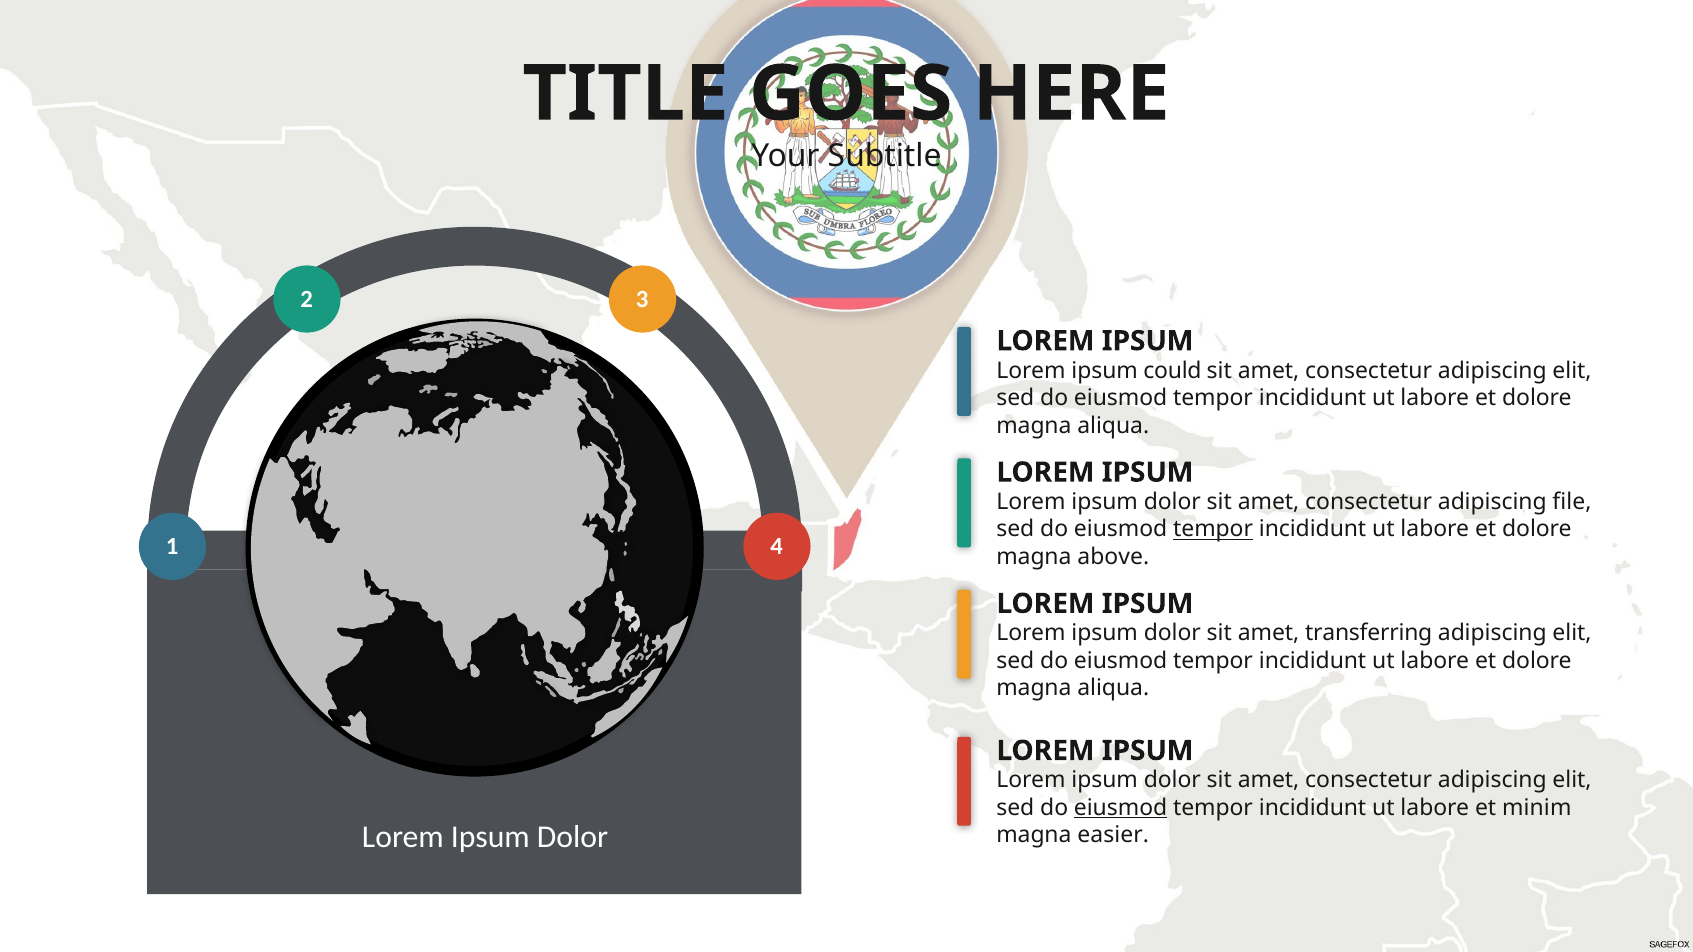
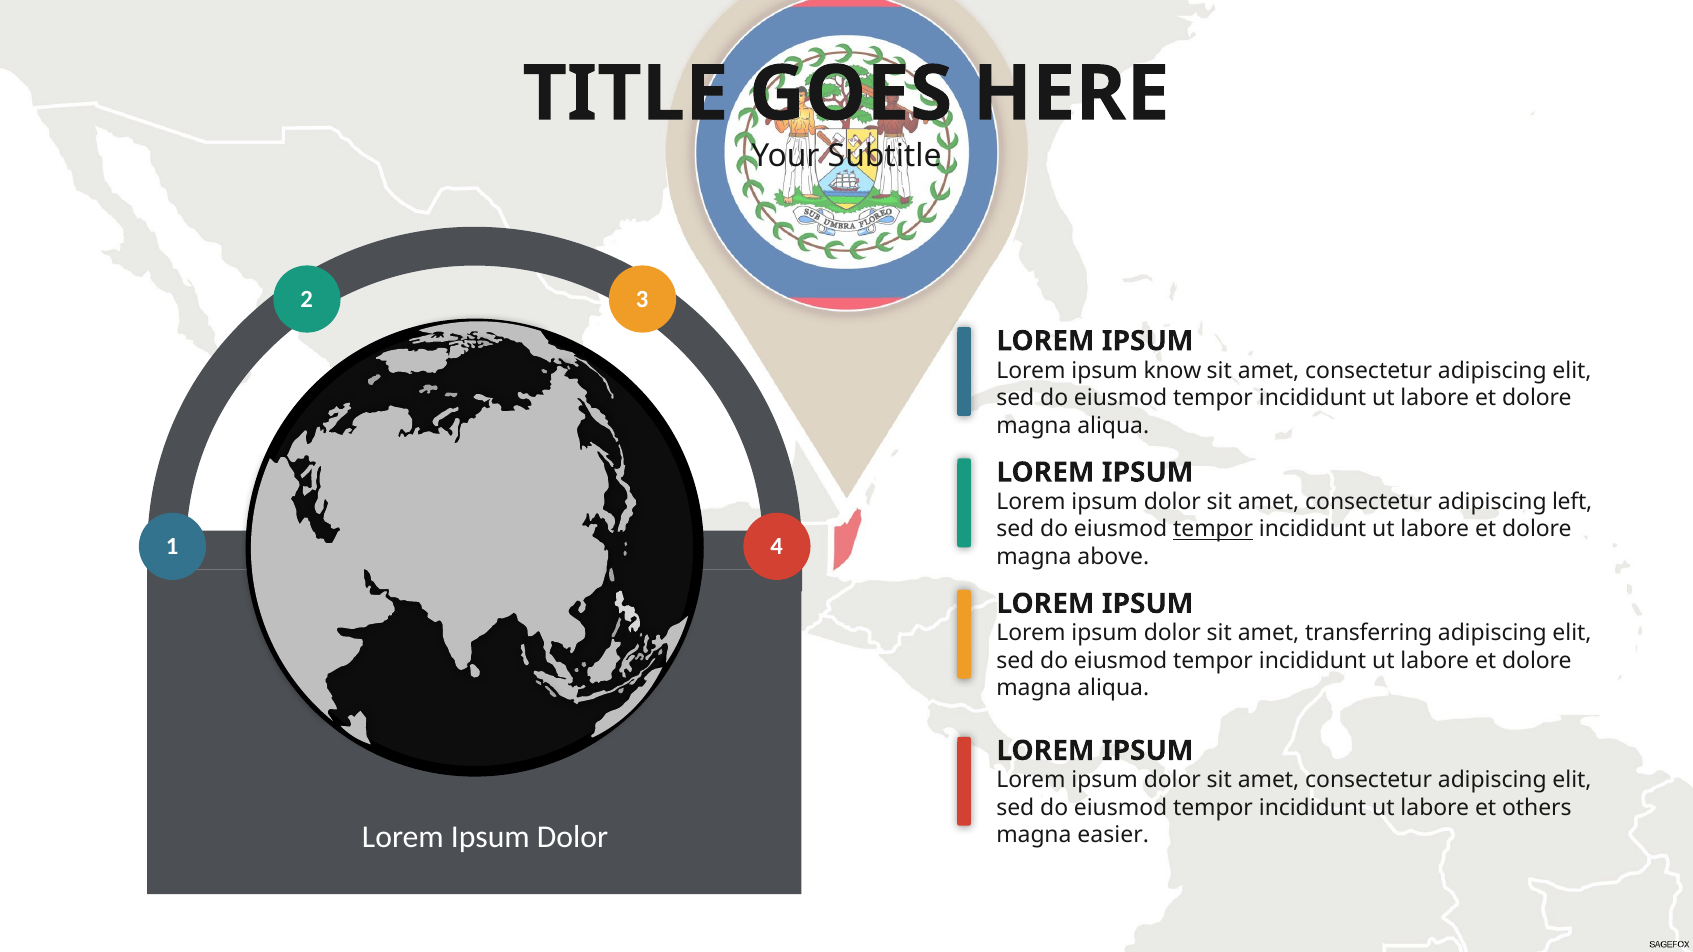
could: could -> know (1172, 371)
file: file -> left (1572, 502)
eiusmod underline: present -> none (1121, 808)
minim: minim -> others (1537, 808)
